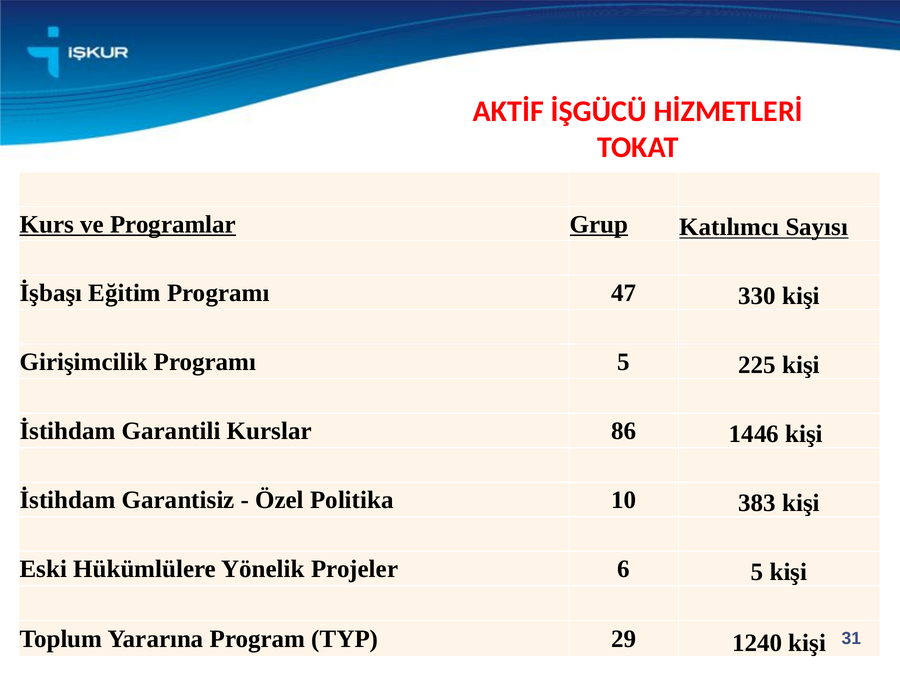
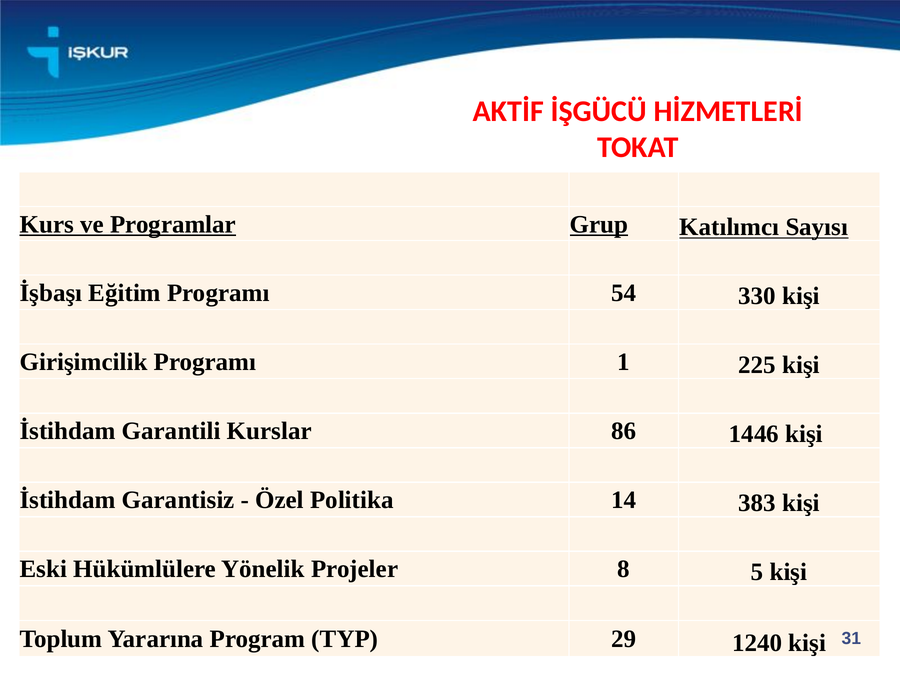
47: 47 -> 54 (624, 293)
Programı 5: 5 -> 1 (624, 362)
10: 10 -> 14 (624, 500)
6: 6 -> 8 (624, 569)
